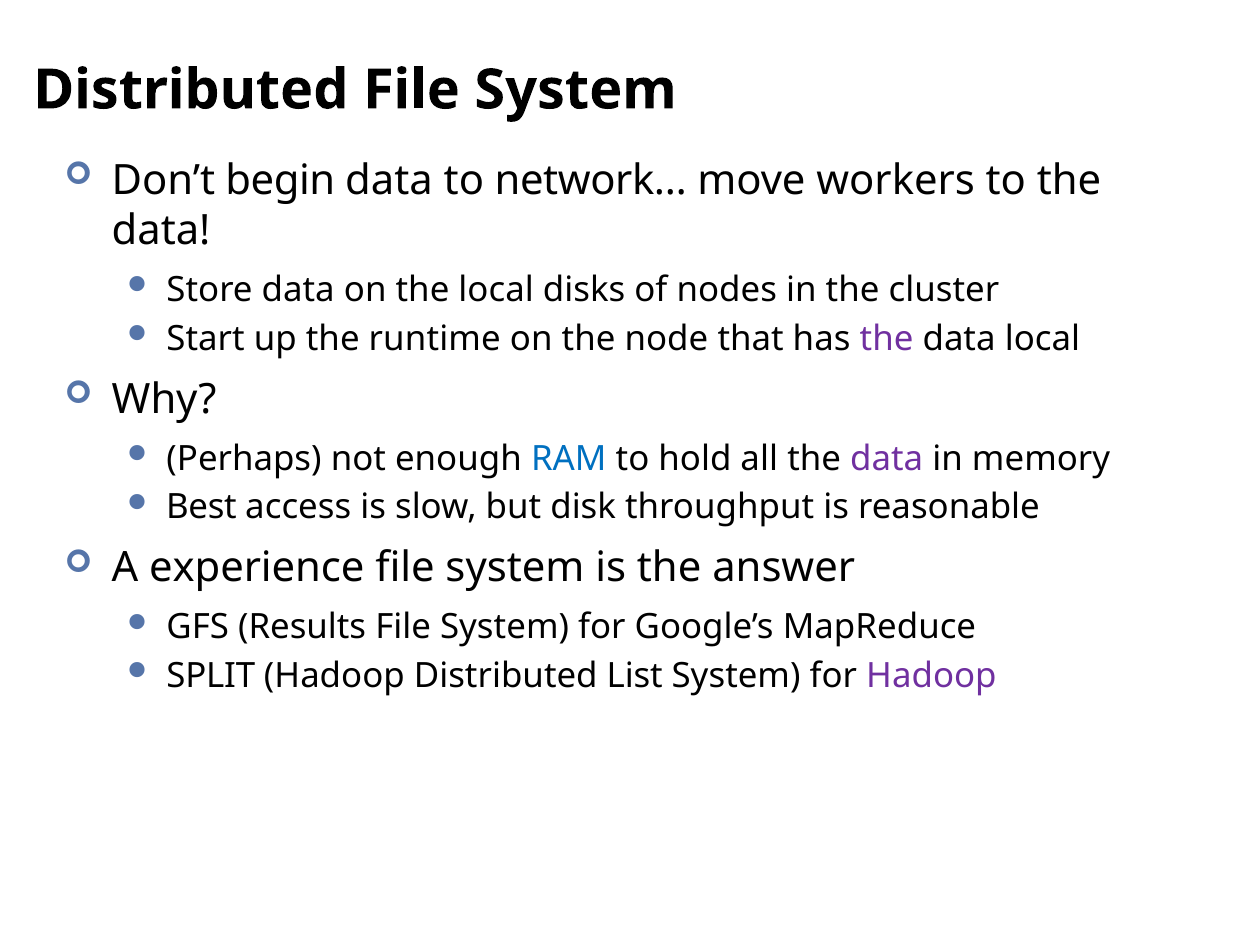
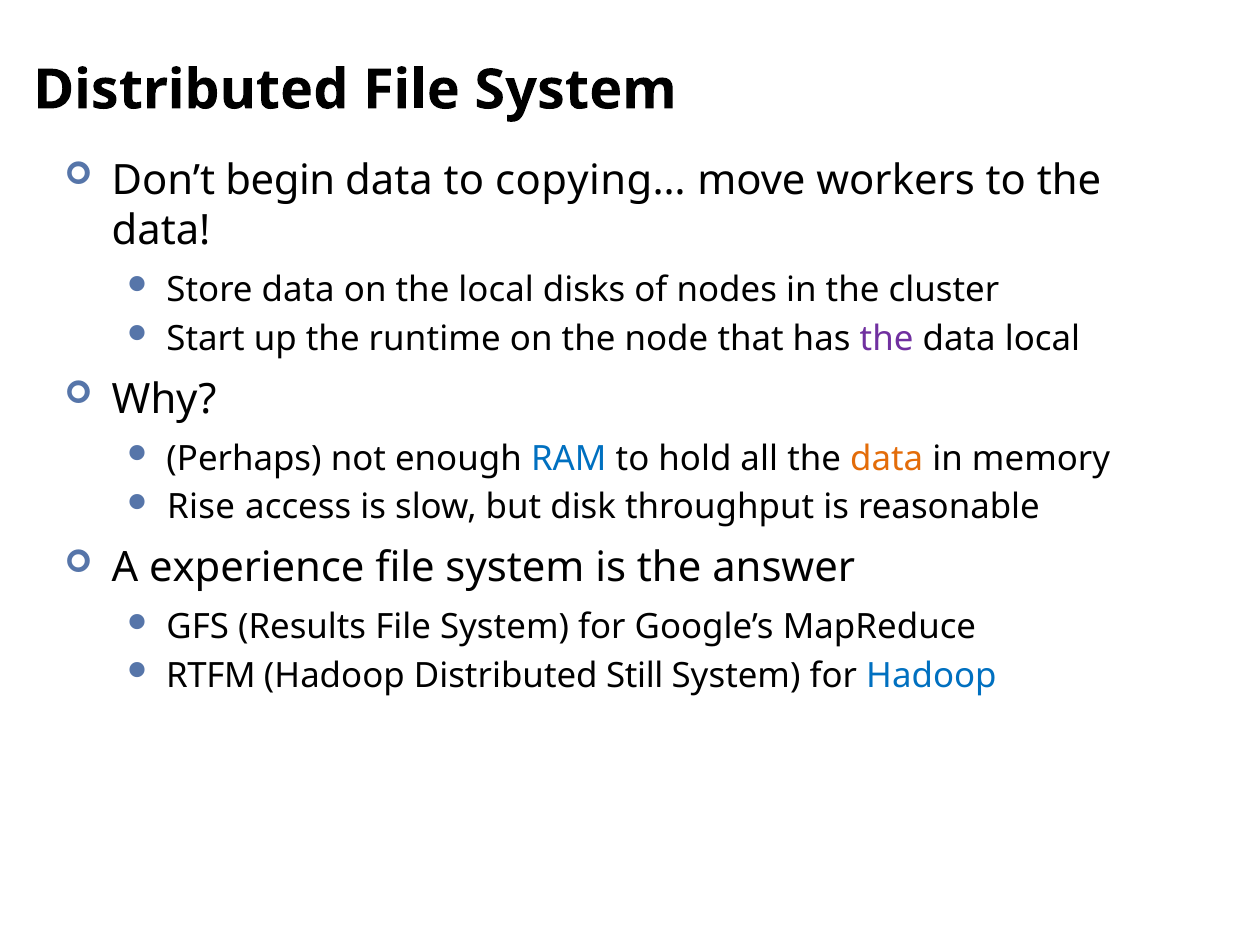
network…: network… -> copying… (590, 180)
data colour: purple -> orange (887, 459)
Best: Best -> Rise (201, 507)
SPLIT: SPLIT -> RTFM (211, 676)
List: List -> Still (635, 676)
Hadoop colour: purple -> blue (931, 676)
